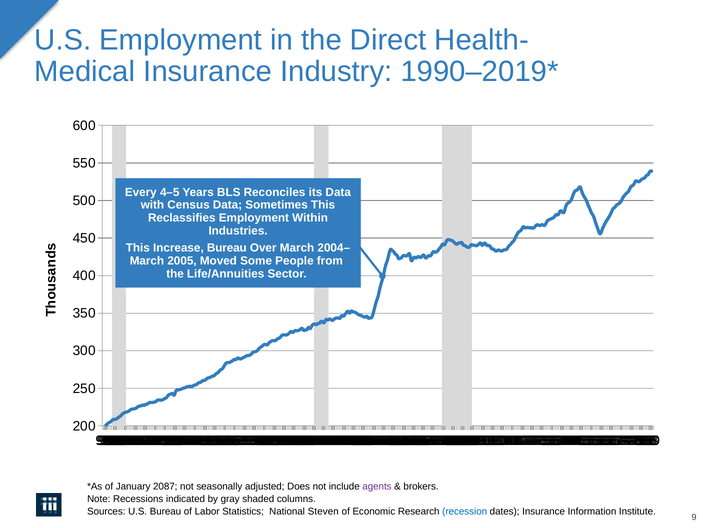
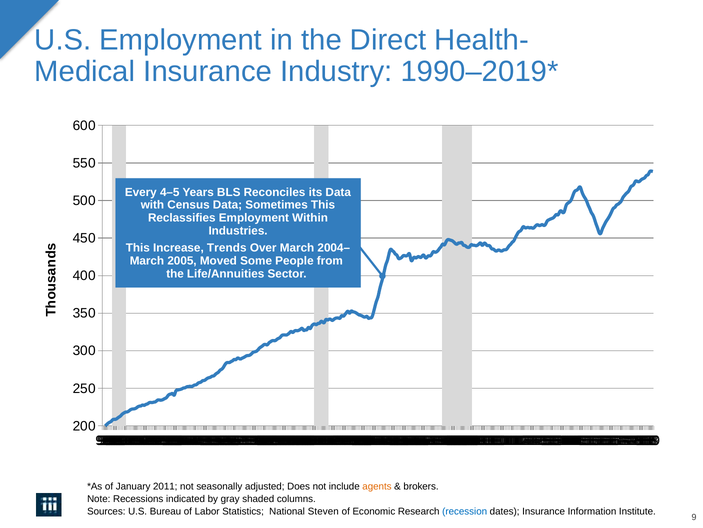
Increase Bureau: Bureau -> Trends (227, 247)
2087: 2087 -> 2011 (165, 486)
agents colour: purple -> orange (377, 486)
